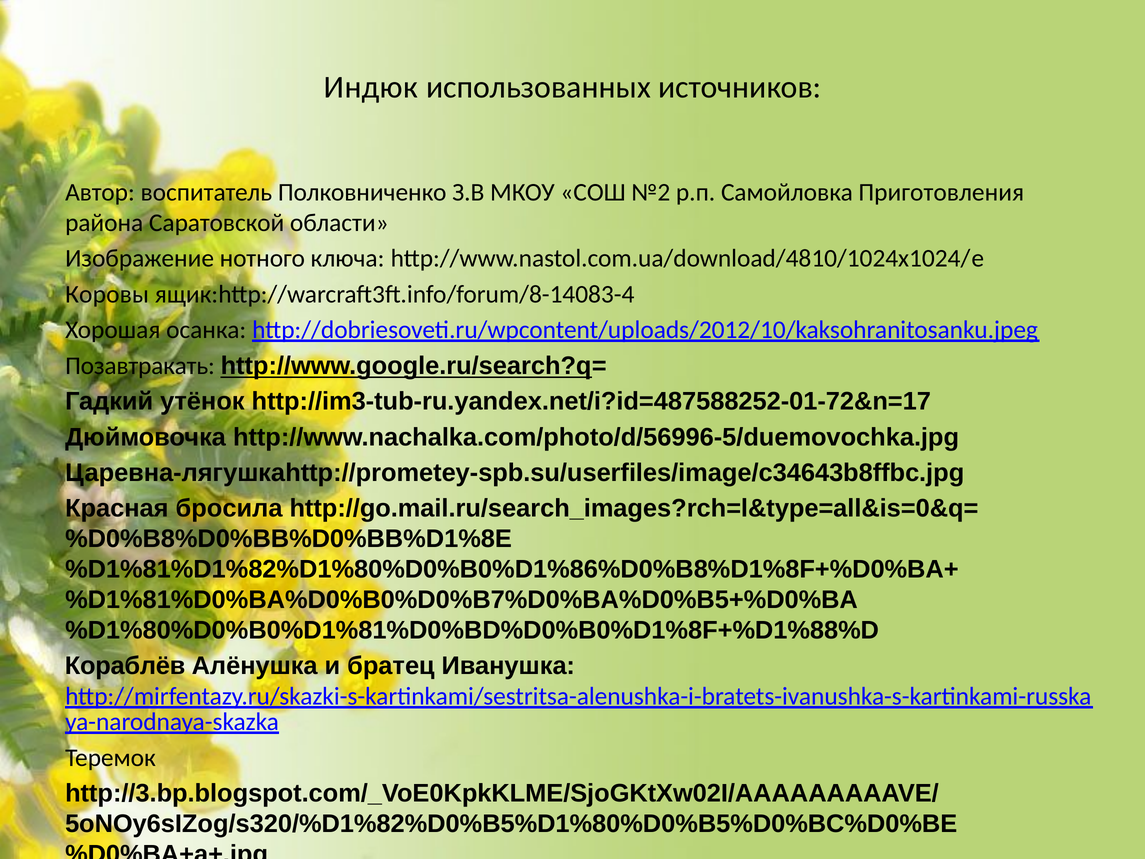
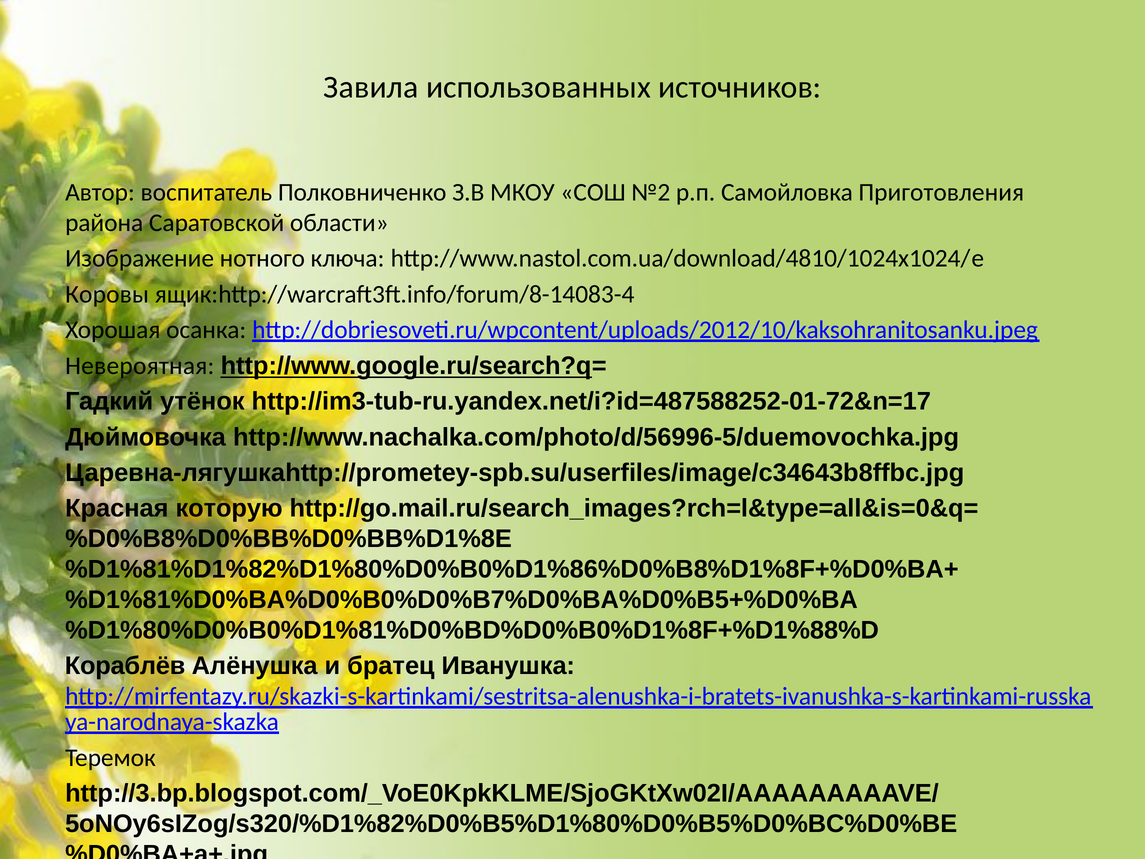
Индюк: Индюк -> Завила (371, 87)
Позавтракать: Позавтракать -> Невероятная (140, 366)
бросила: бросила -> которую (229, 508)
